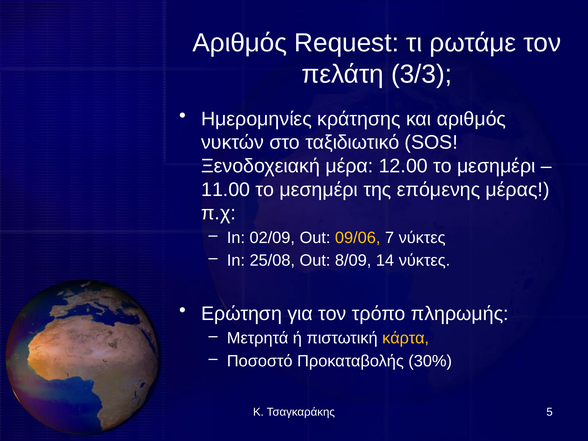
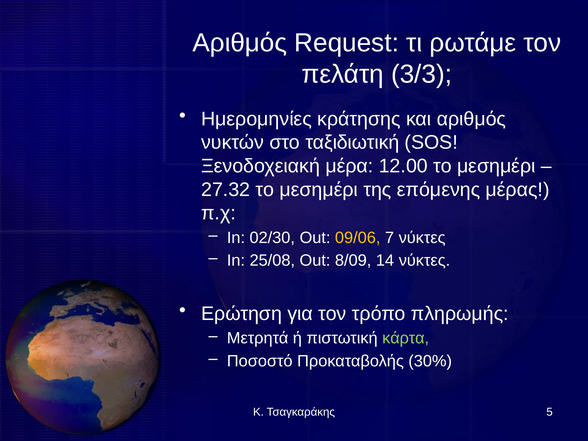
ταξιδιωτικό: ταξιδιωτικό -> ταξιδιωτική (352, 142)
11.00: 11.00 -> 27.32 (226, 190)
02/09: 02/09 -> 02/30 (272, 238)
κάρτα colour: yellow -> light green (406, 338)
